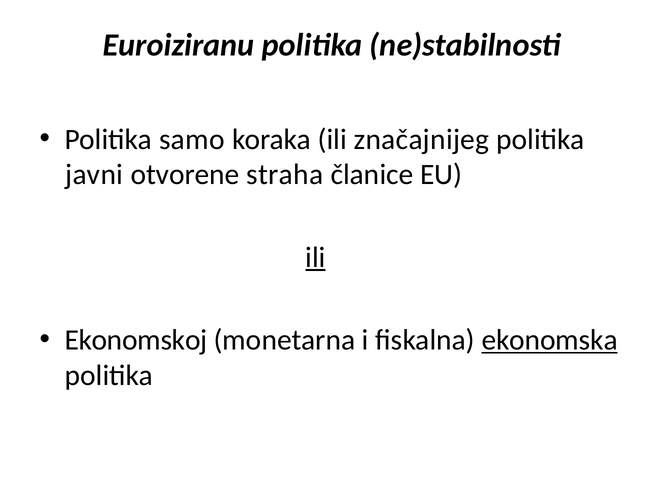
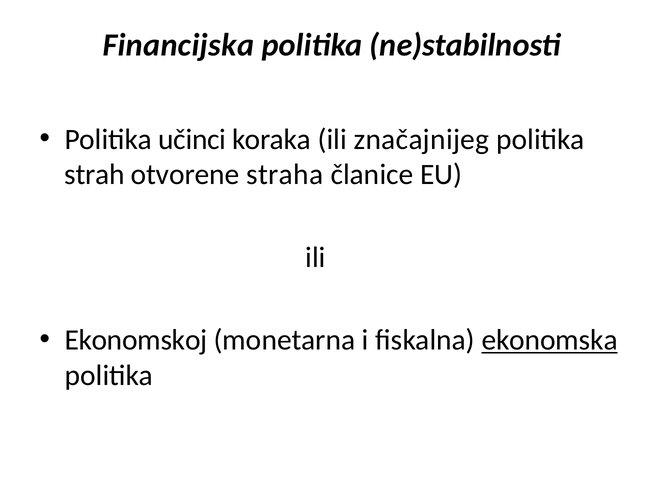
Euroiziranu: Euroiziranu -> Financijska (178, 45)
samo: samo -> učinci (192, 139)
javni: javni -> strah (94, 175)
ili underline: present -> none (316, 257)
